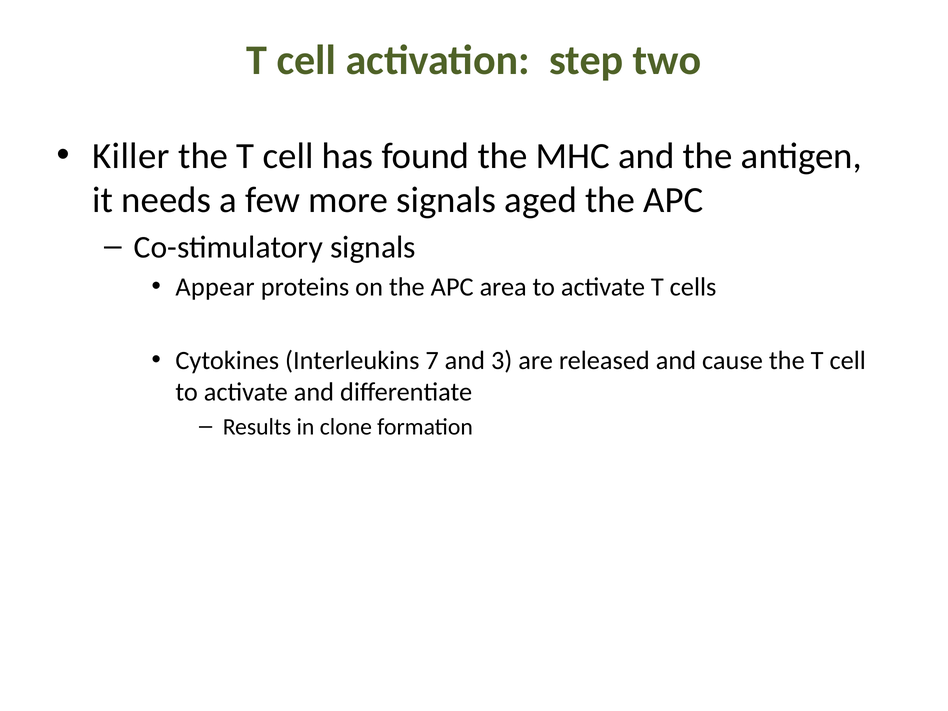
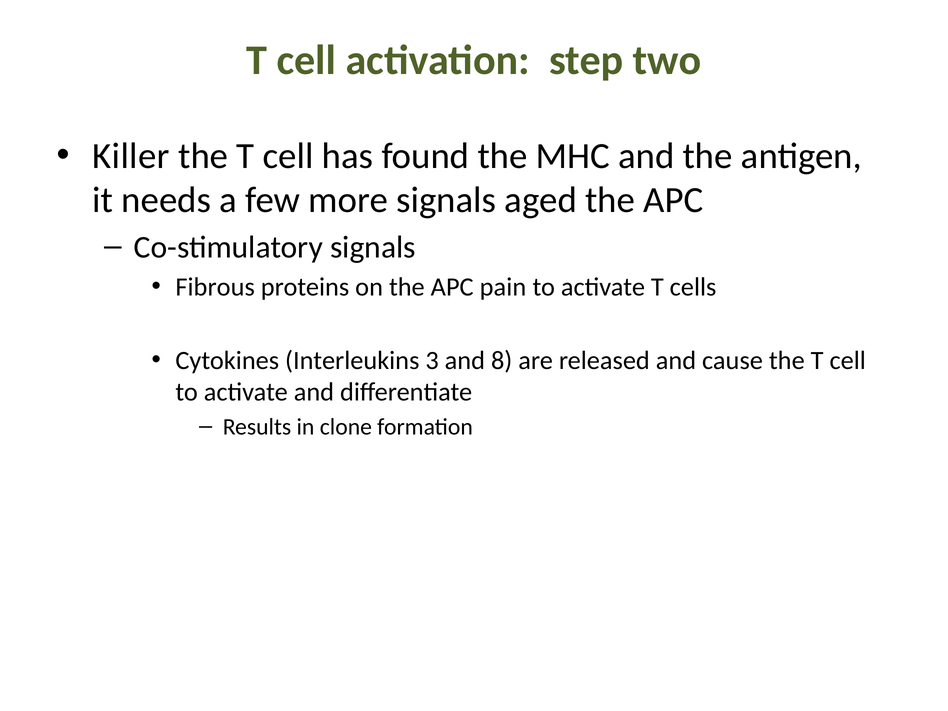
Appear: Appear -> Fibrous (215, 287)
area: area -> pain (503, 287)
7: 7 -> 3 (432, 361)
3: 3 -> 8 (502, 361)
